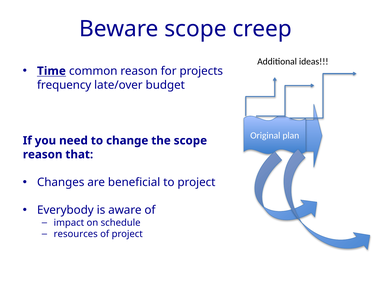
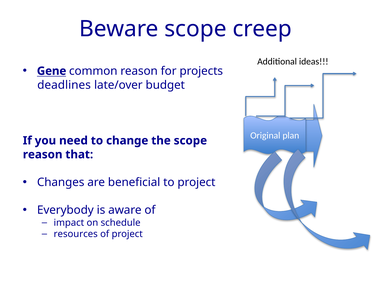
Time: Time -> Gene (52, 71)
frequency: frequency -> deadlines (64, 85)
